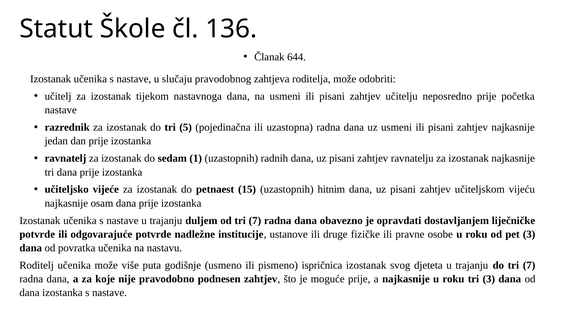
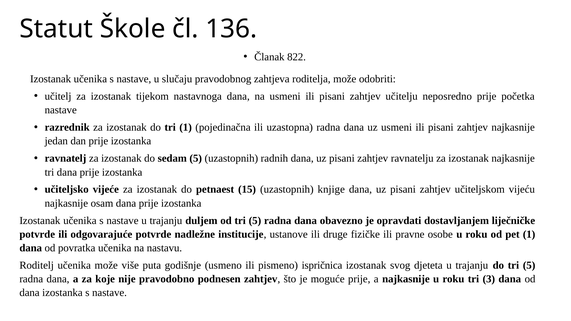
644: 644 -> 822 (297, 57)
tri 5: 5 -> 1 (186, 127)
sedam 1: 1 -> 5 (196, 159)
hitnim: hitnim -> knjige (331, 190)
od tri 7: 7 -> 5 (255, 221)
pet 3: 3 -> 1 (529, 234)
do tri 7: 7 -> 5 (529, 265)
